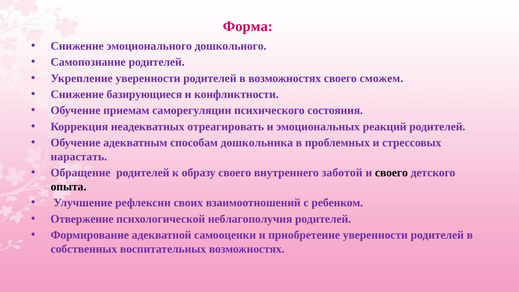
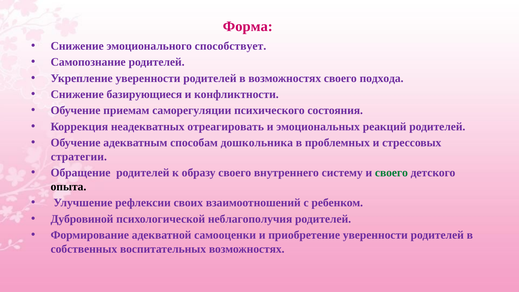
дошкольного: дошкольного -> способствует (231, 46)
сможем: сможем -> подхода (382, 78)
нарастать: нарастать -> стратегии (79, 157)
заботой: заботой -> систему (342, 173)
своего colour: black -> green (391, 173)
Отвержение: Отвержение -> Дубровиной (82, 219)
